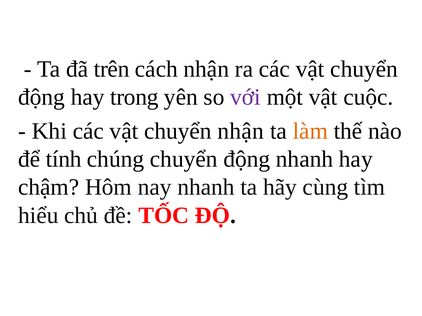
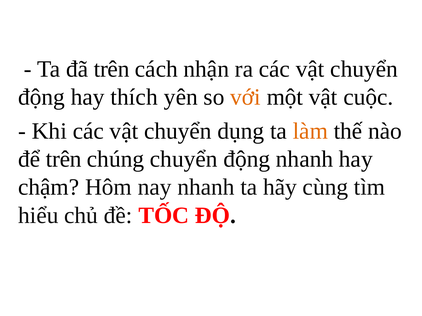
trong: trong -> thích (134, 97)
với colour: purple -> orange (246, 97)
chuyển nhận: nhận -> dụng (241, 131)
để tính: tính -> trên (64, 159)
